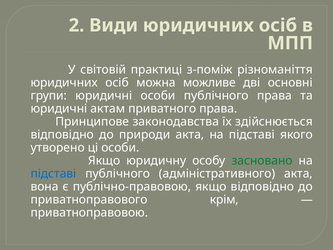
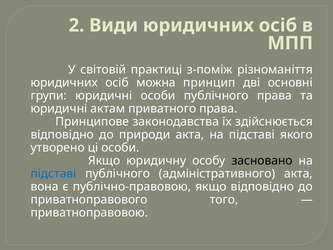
можливе: можливе -> принцип (209, 83)
засновано colour: green -> black (262, 161)
крім: крім -> того (224, 199)
